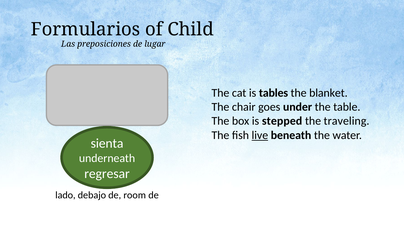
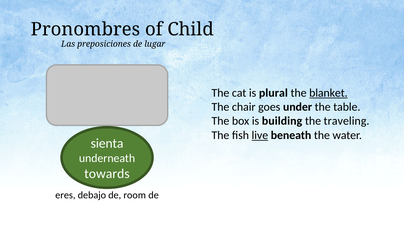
Formularios: Formularios -> Pronombres (86, 29)
tables: tables -> plural (273, 93)
blanket underline: none -> present (328, 93)
stepped: stepped -> building (282, 121)
regresar: regresar -> towards (107, 174)
lado: lado -> eres (65, 196)
